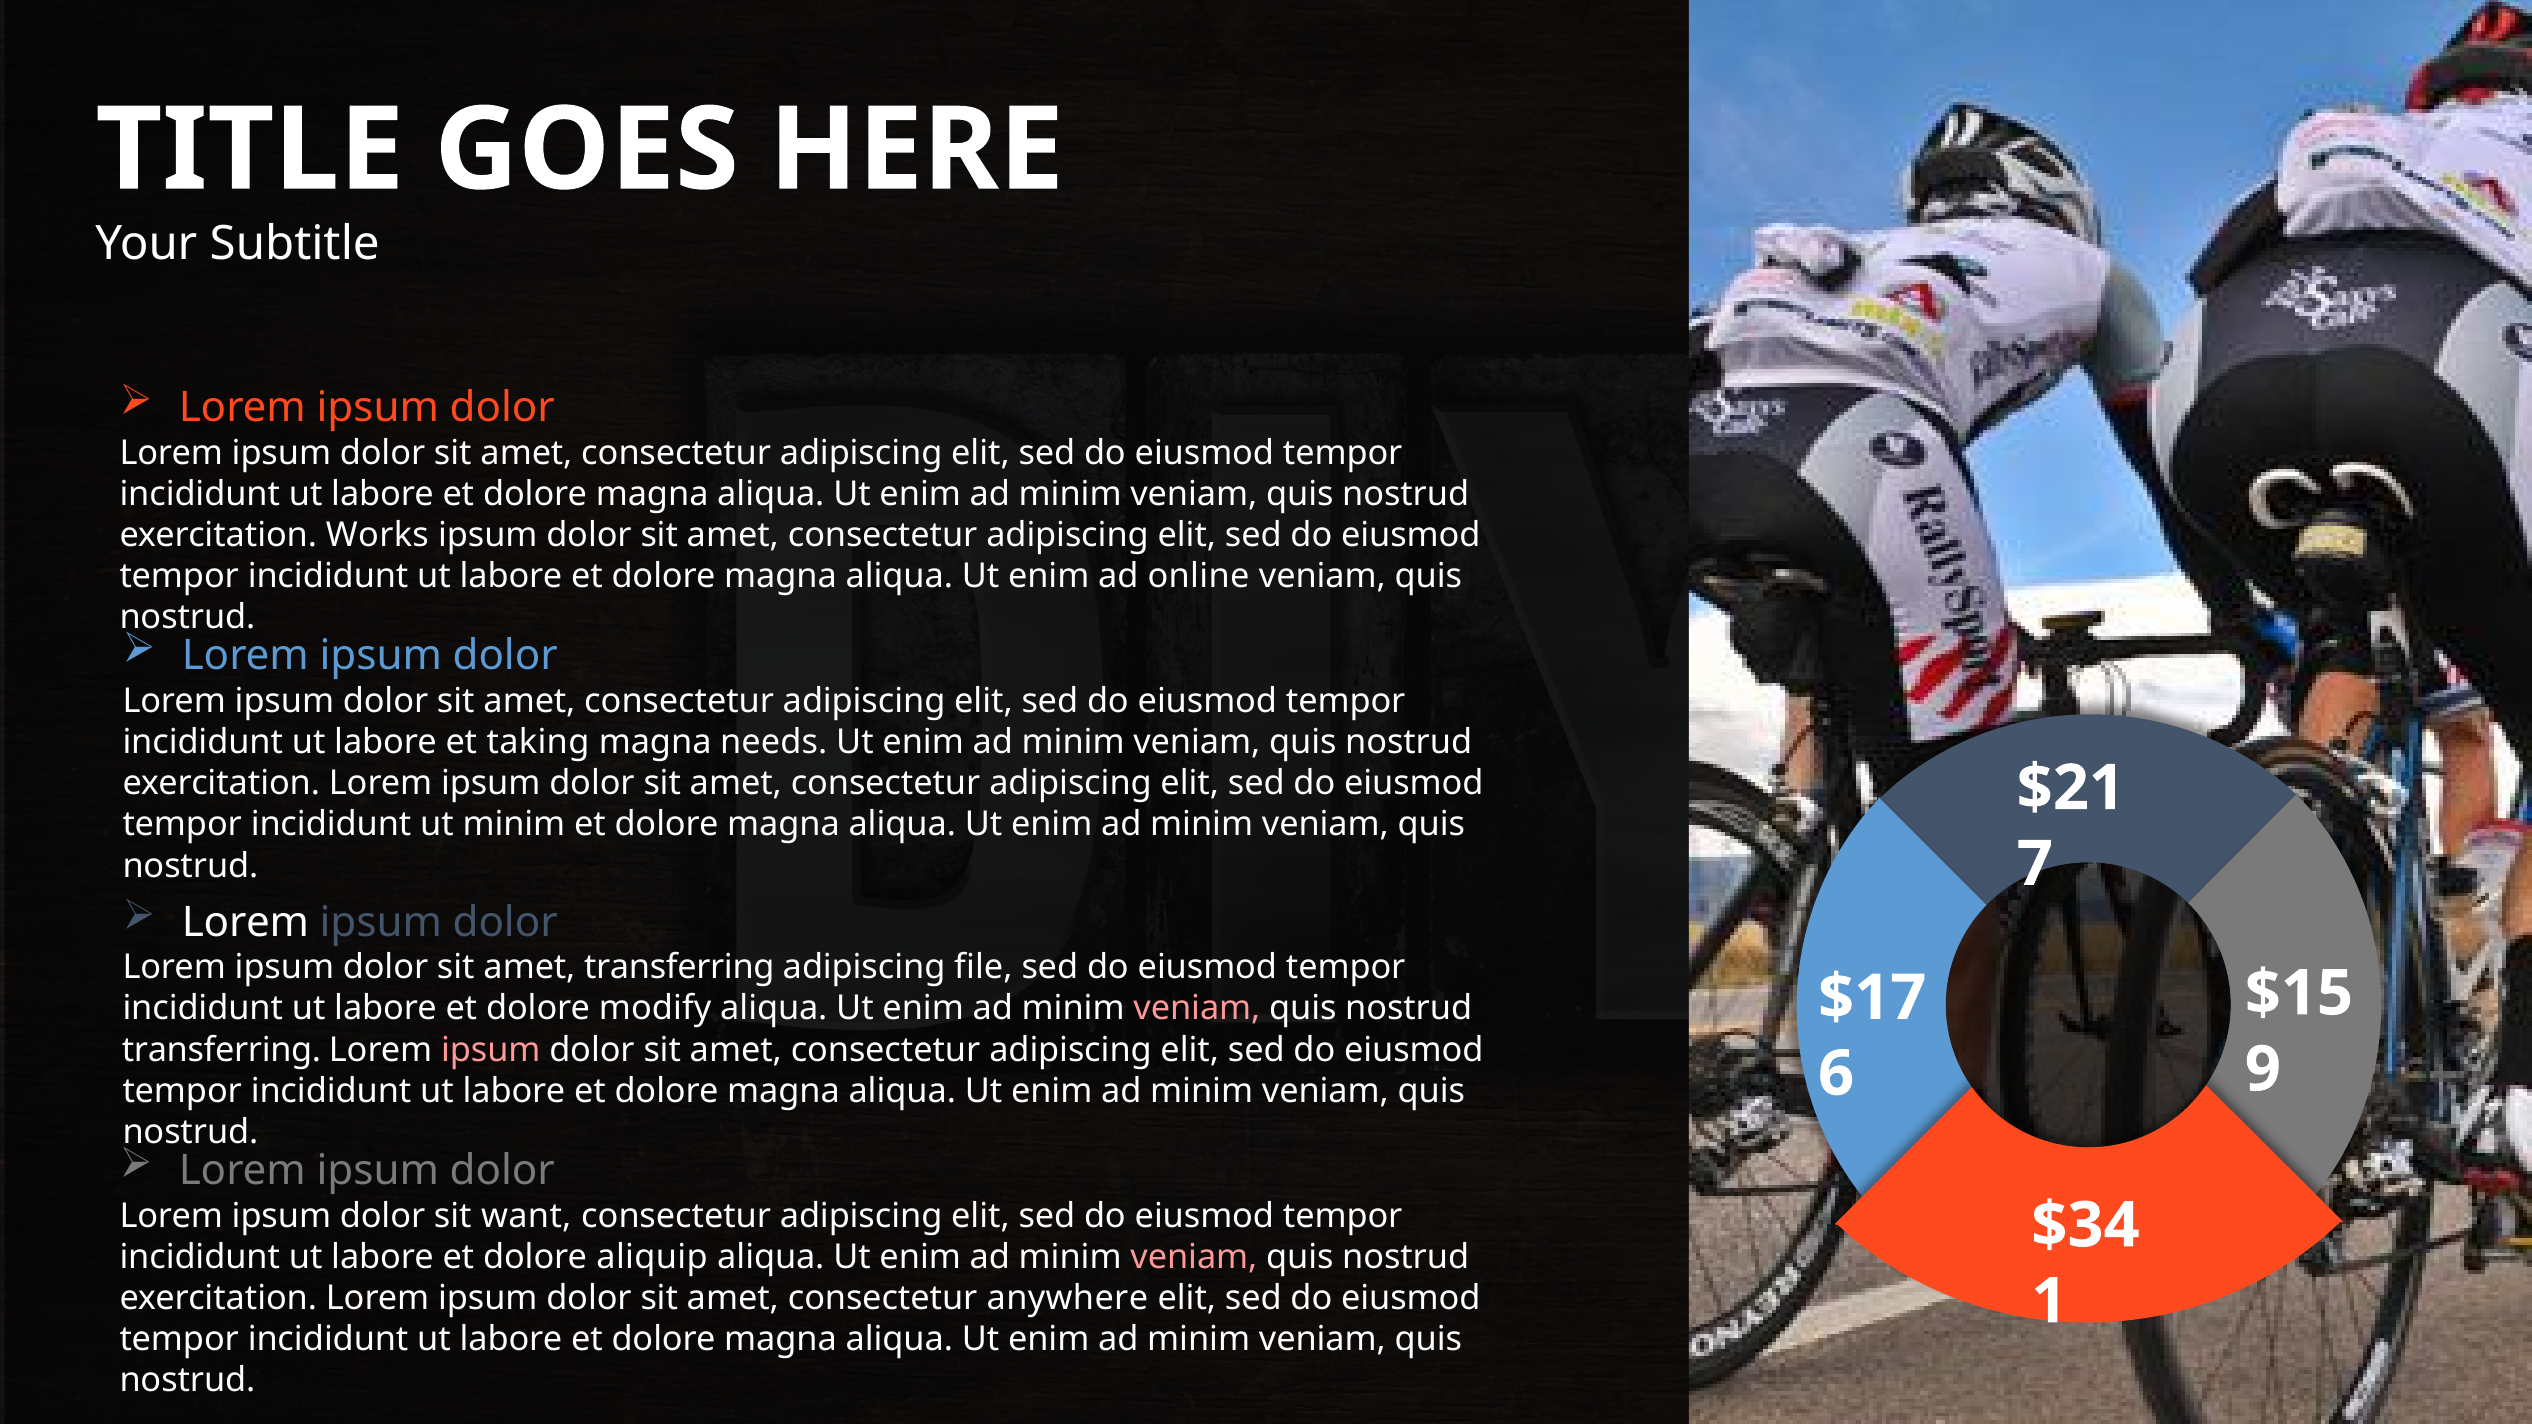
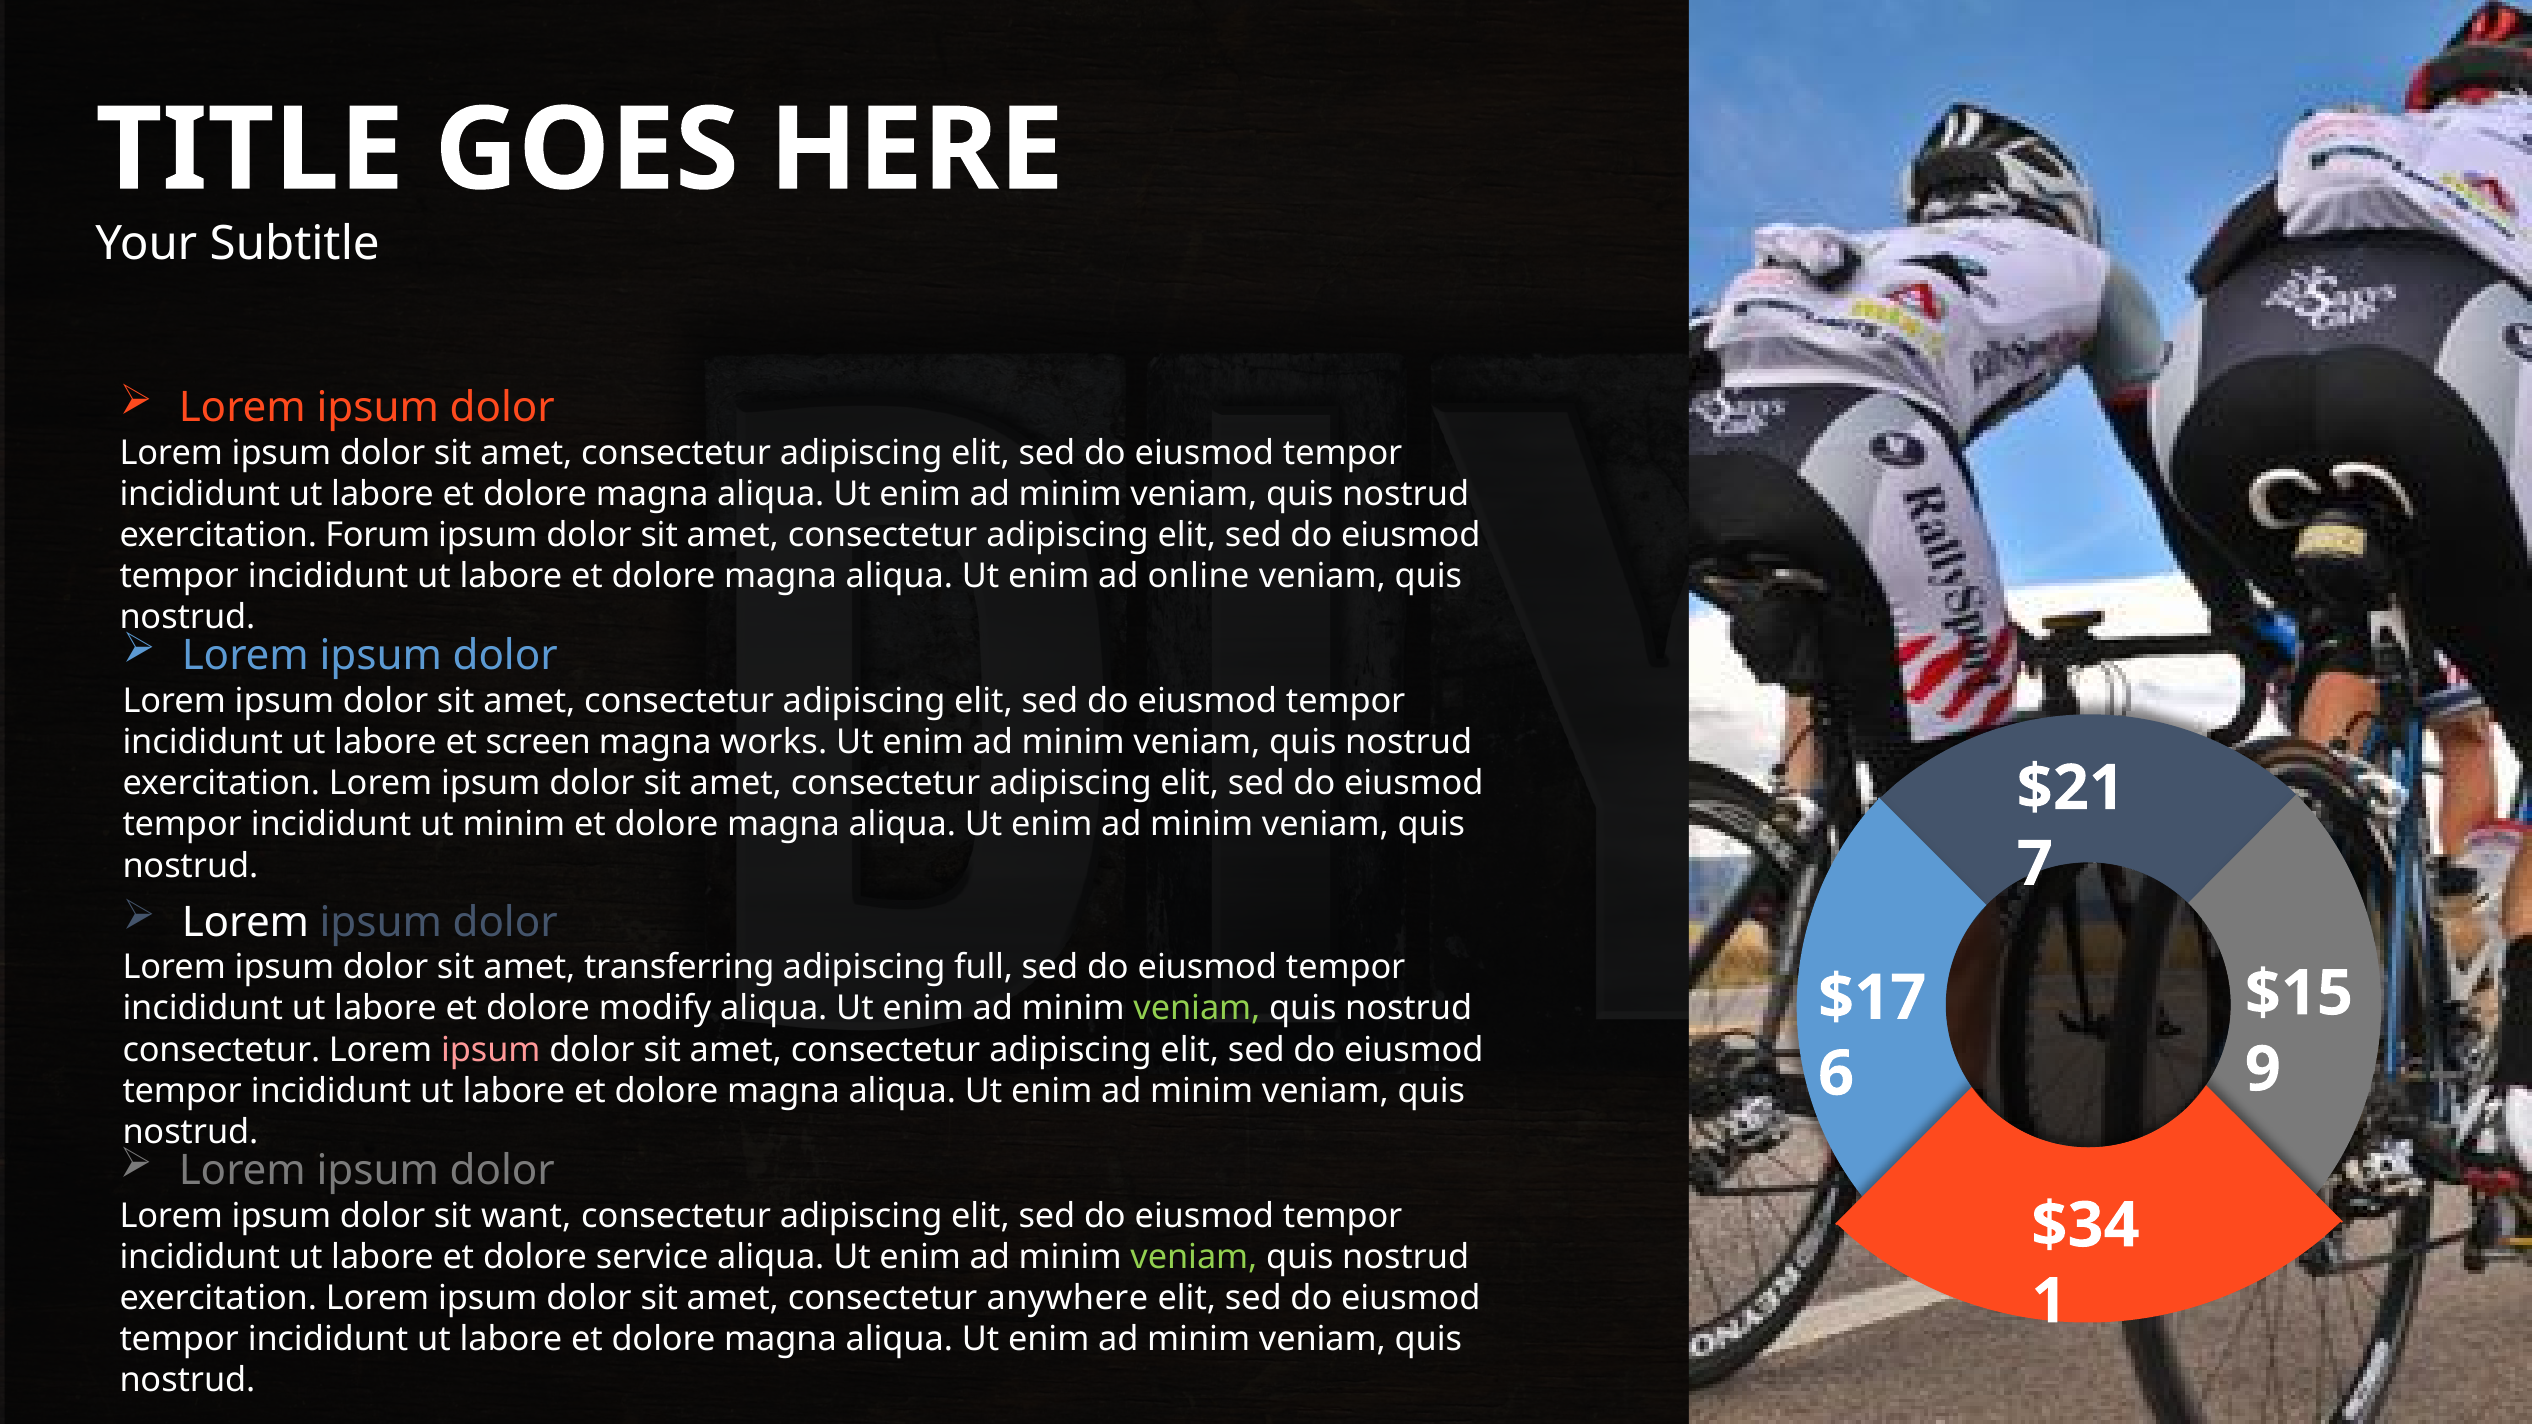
Works: Works -> Forum (378, 535)
taking: taking -> screen (538, 742)
needs: needs -> works (774, 742)
file: file -> full (984, 968)
veniam colour: pink -> light green (1197, 1009)
transferring: transferring -> consectetur (221, 1050)
aliquip: aliquip -> service (652, 1257)
veniam colour: pink -> light green (1194, 1257)
